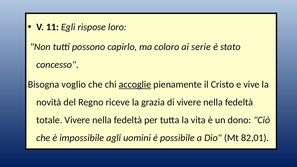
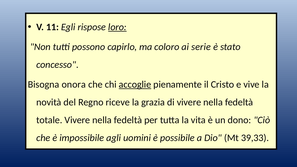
loro underline: none -> present (117, 27)
voglio: voglio -> onora (74, 84)
82,01: 82,01 -> 39,33 (255, 138)
